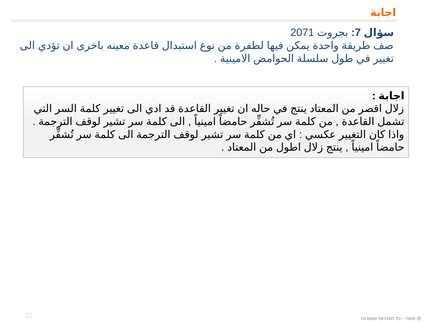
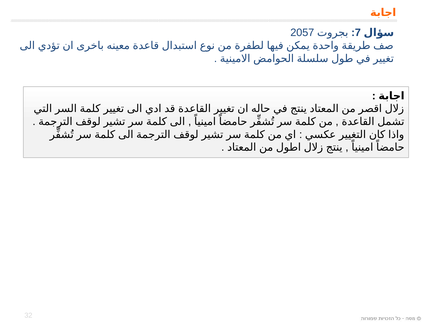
2071: 2071 -> 2057 (302, 33)
